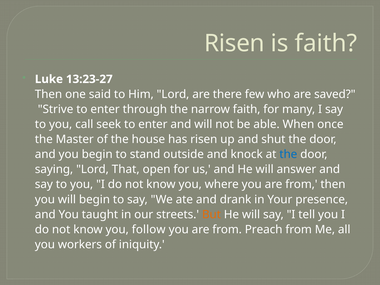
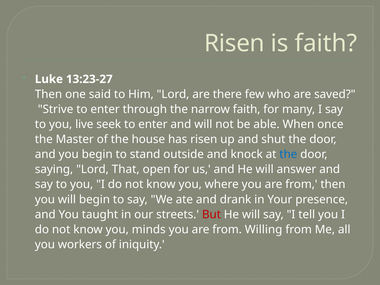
call: call -> live (84, 124)
But colour: orange -> red (211, 214)
follow: follow -> minds (149, 230)
Preach: Preach -> Willing (264, 230)
